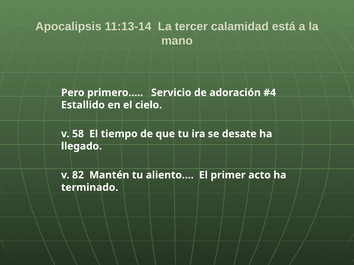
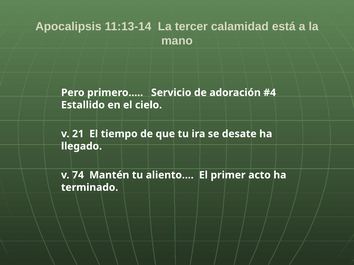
58: 58 -> 21 (78, 134)
82: 82 -> 74 (78, 175)
